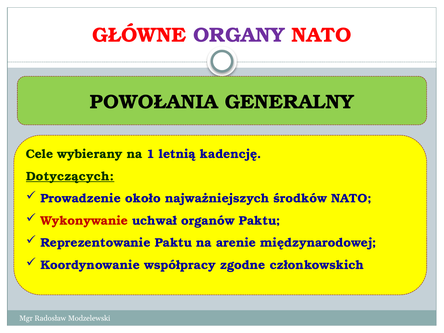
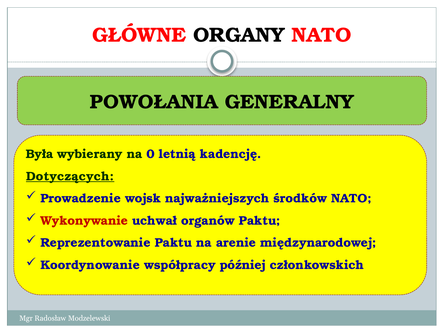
ORGANY colour: purple -> black (239, 35)
Cele: Cele -> Była (40, 154)
1: 1 -> 0 (151, 154)
około: około -> wojsk (143, 199)
zgodne: zgodne -> później (243, 265)
